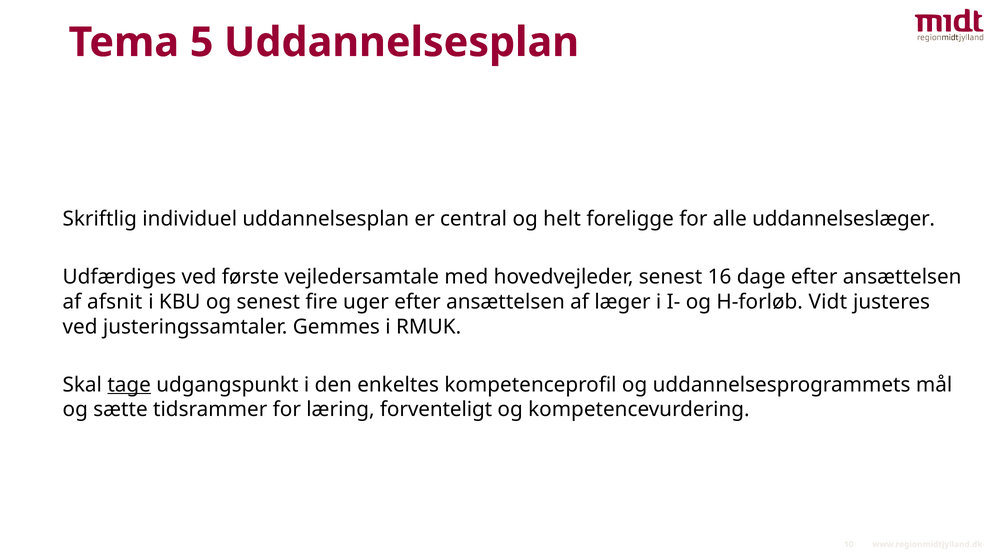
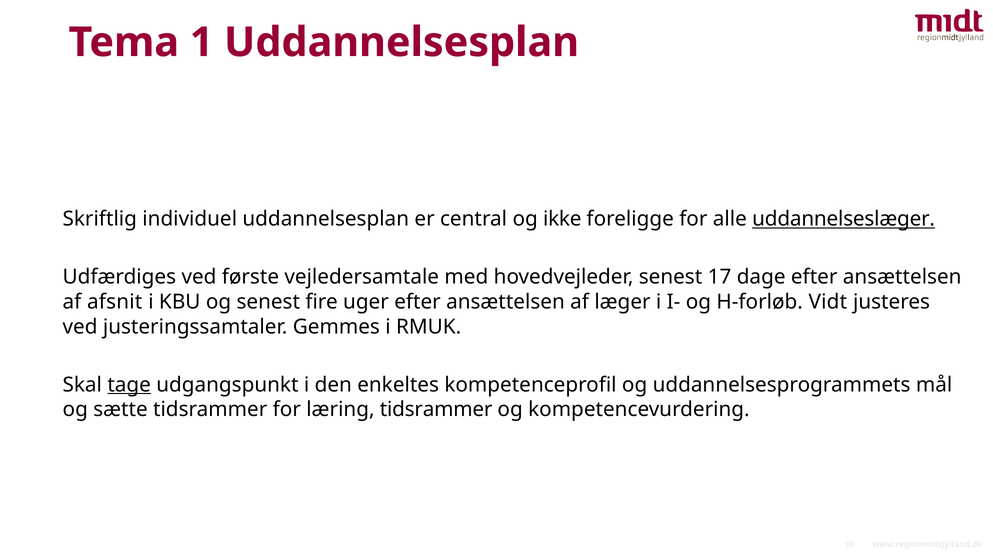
5: 5 -> 1 (202, 42)
helt: helt -> ikke (562, 219)
uddannelseslæger underline: none -> present (844, 219)
16: 16 -> 17 (720, 277)
læring forventeligt: forventeligt -> tidsrammer (436, 409)
